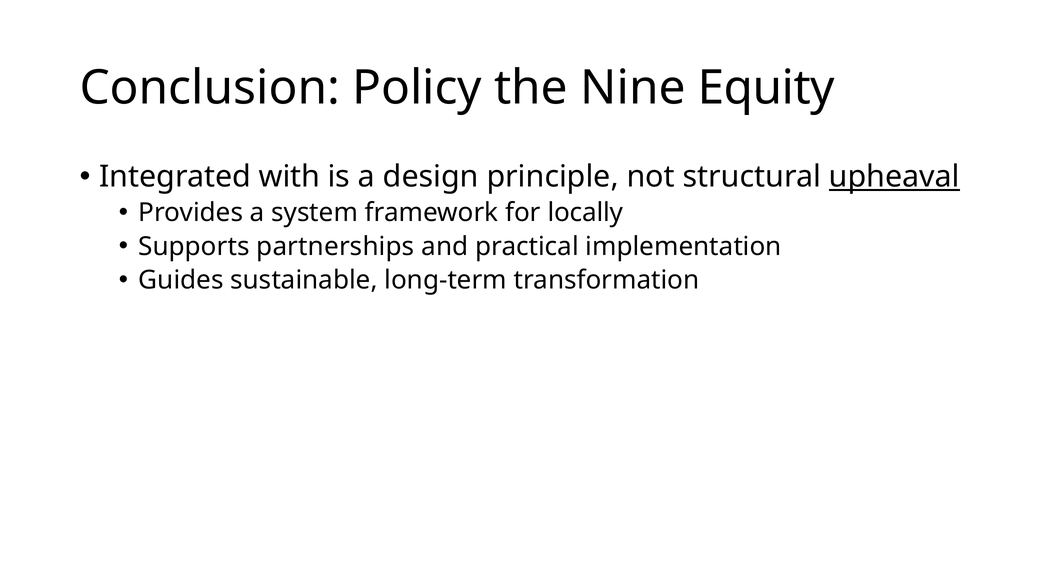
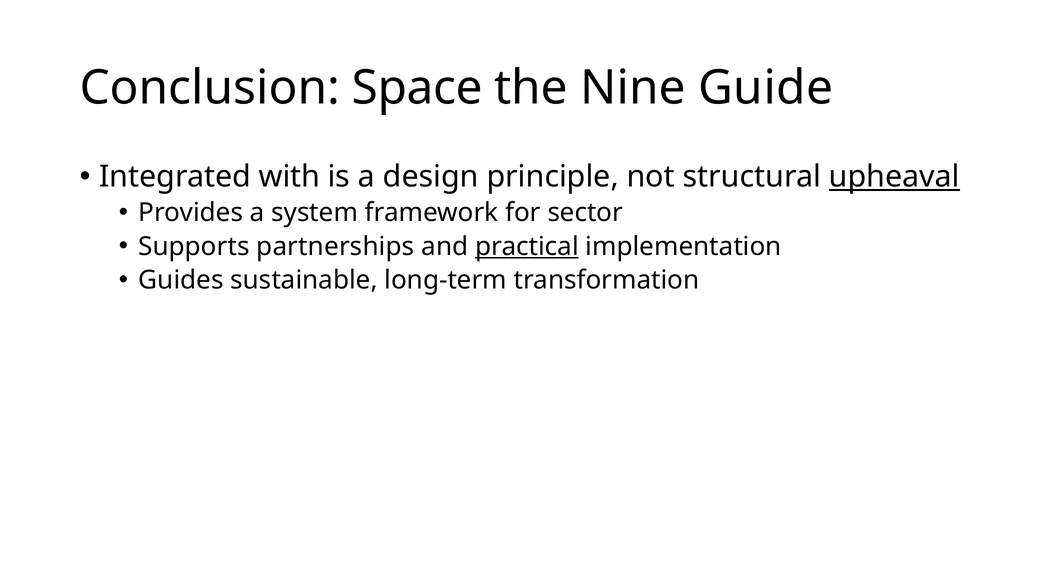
Policy: Policy -> Space (417, 88)
Equity: Equity -> Guide (766, 88)
locally: locally -> sector (585, 213)
practical underline: none -> present (527, 246)
